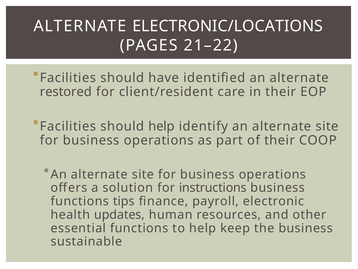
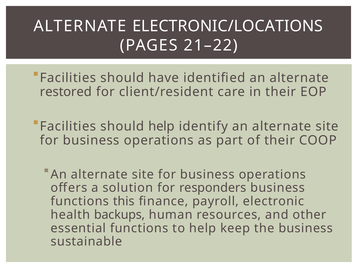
instructions: instructions -> responders (213, 187)
tips: tips -> this (124, 201)
updates: updates -> backups (120, 214)
